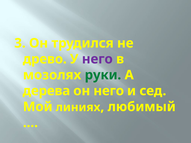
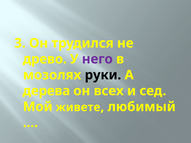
руки colour: green -> black (103, 75)
он него: него -> всех (109, 91)
линиях: линиях -> живете (78, 107)
